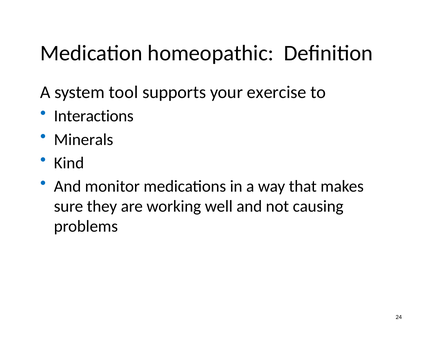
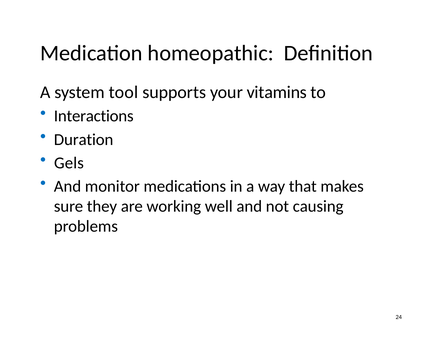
exercise: exercise -> vitamins (277, 92)
Minerals: Minerals -> Duration (84, 140)
Kind: Kind -> Gels (69, 163)
